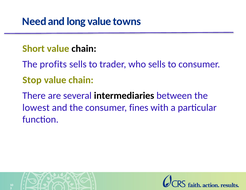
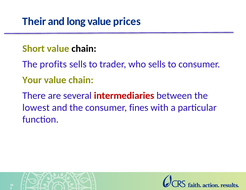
Need: Need -> Their (34, 21)
towns: towns -> prices (127, 21)
Stop: Stop -> Your (32, 80)
intermediaries colour: black -> red (124, 96)
